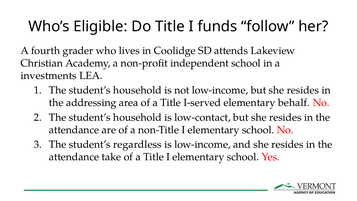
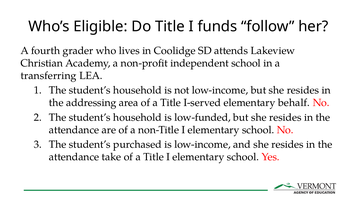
investments: investments -> transferring (49, 76)
low-contact: low-contact -> low-funded (203, 117)
regardless: regardless -> purchased (137, 144)
